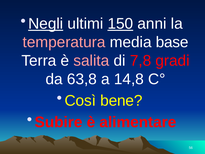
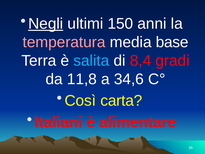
150 underline: present -> none (120, 24)
salita colour: pink -> light blue (91, 61)
7,8: 7,8 -> 8,4 (141, 61)
63,8: 63,8 -> 11,8 (82, 79)
14,8: 14,8 -> 34,6 (129, 79)
bene: bene -> carta (121, 101)
Subire: Subire -> Italiani (59, 122)
